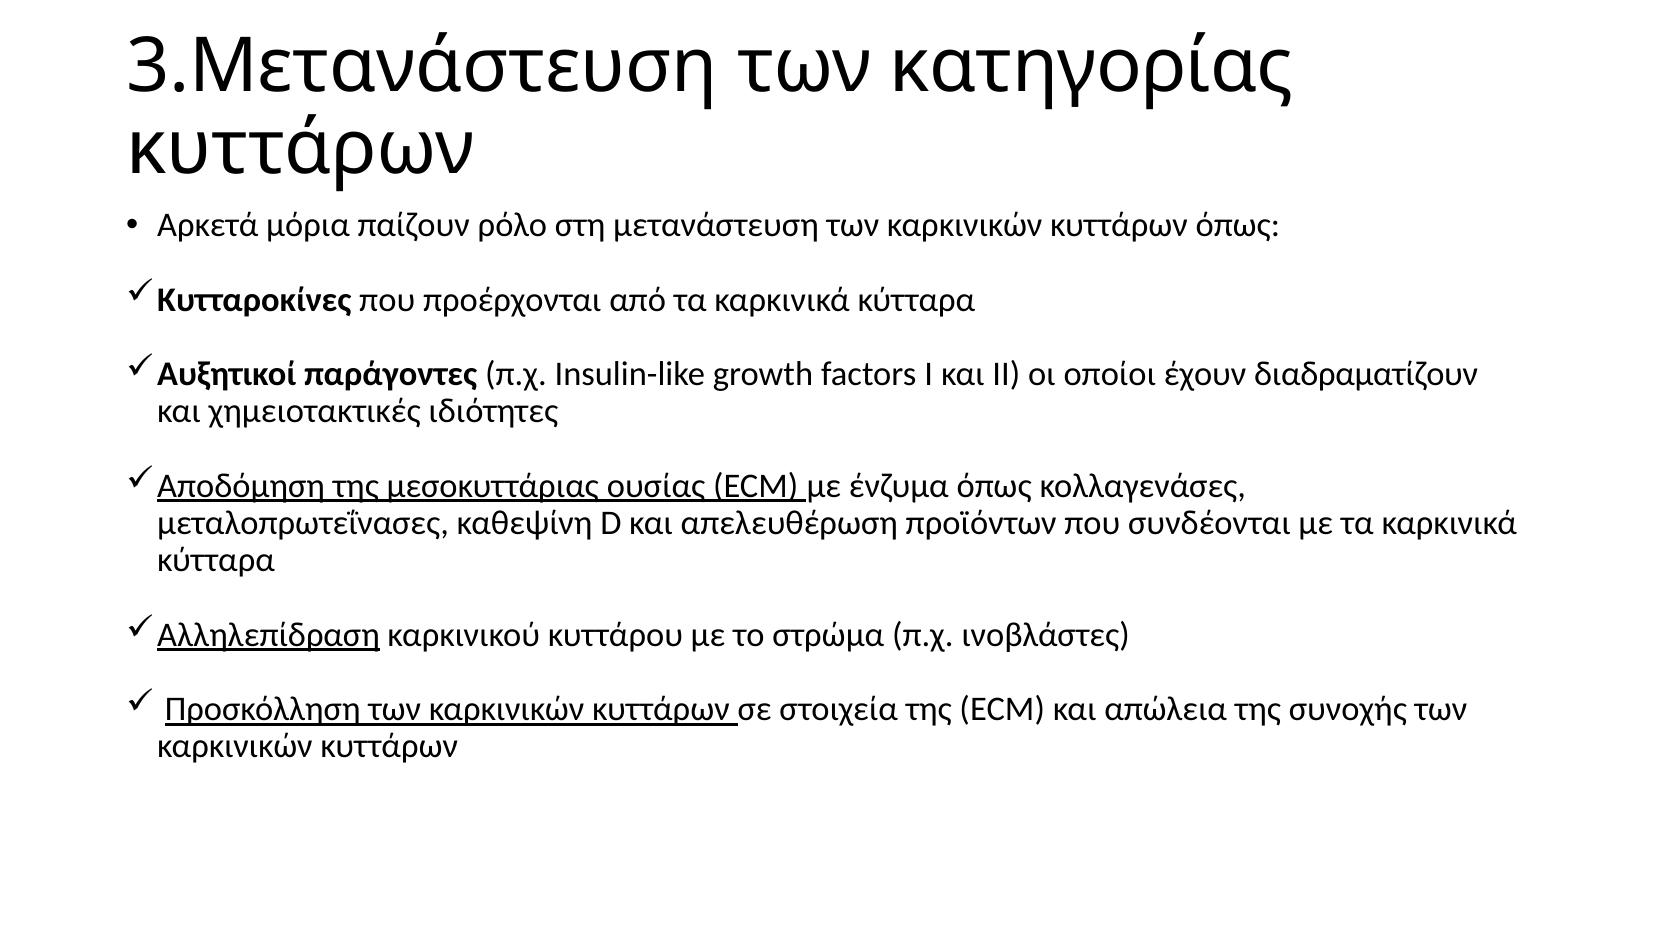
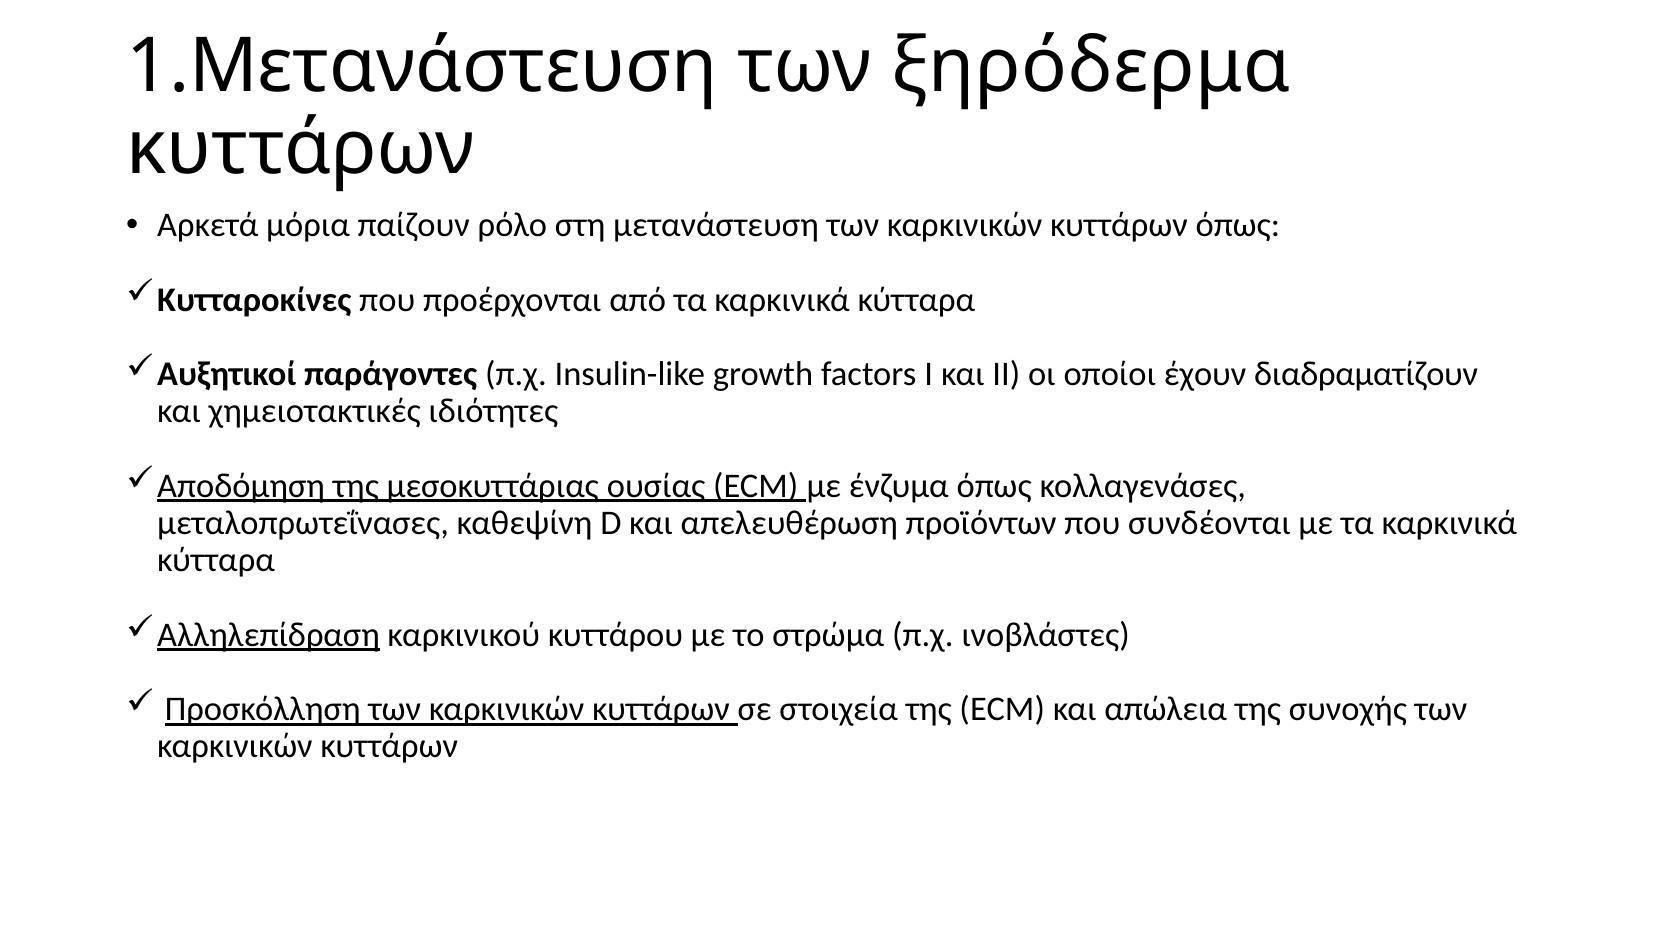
3.Μετανάστευση: 3.Μετανάστευση -> 1.Μετανάστευση (422, 66)
κατηγορίας: κατηγορίας -> ξηρόδερμα (1091, 66)
